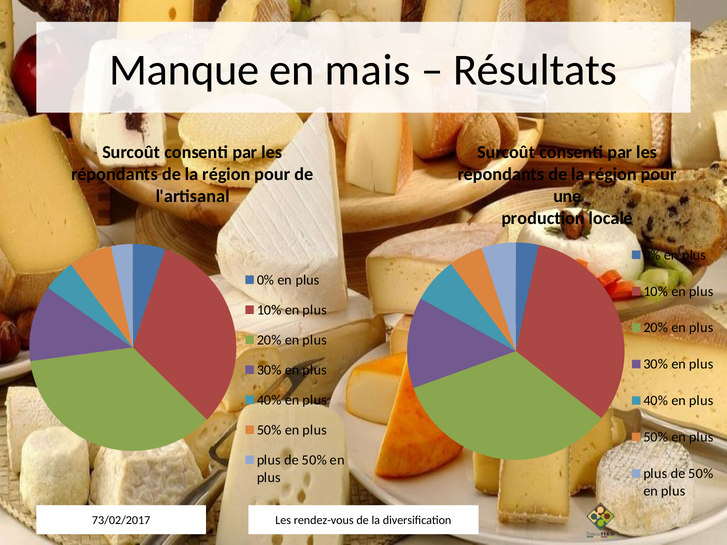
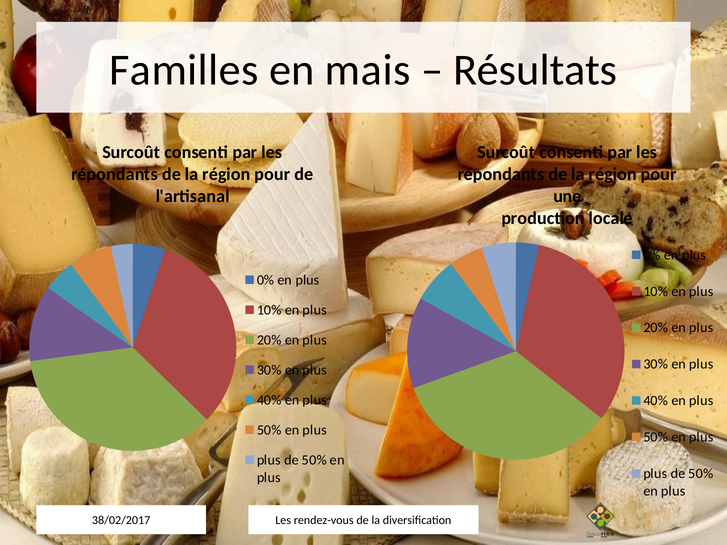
Manque: Manque -> Familles (184, 70)
73/02/2017: 73/02/2017 -> 38/02/2017 (121, 521)
